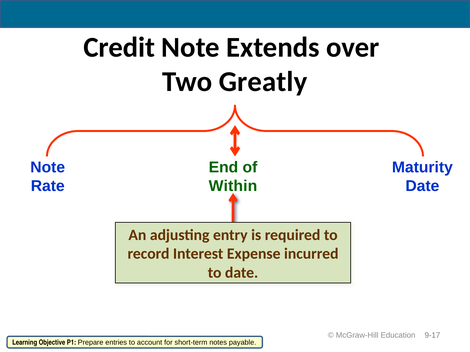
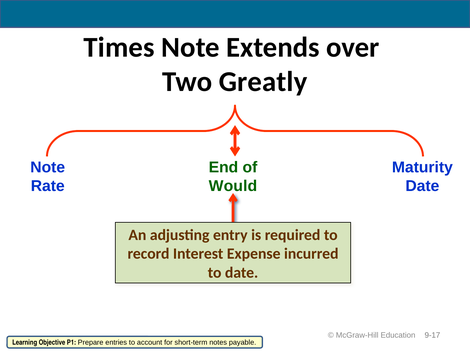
Credit: Credit -> Times (119, 47)
Within: Within -> Would (233, 186)
